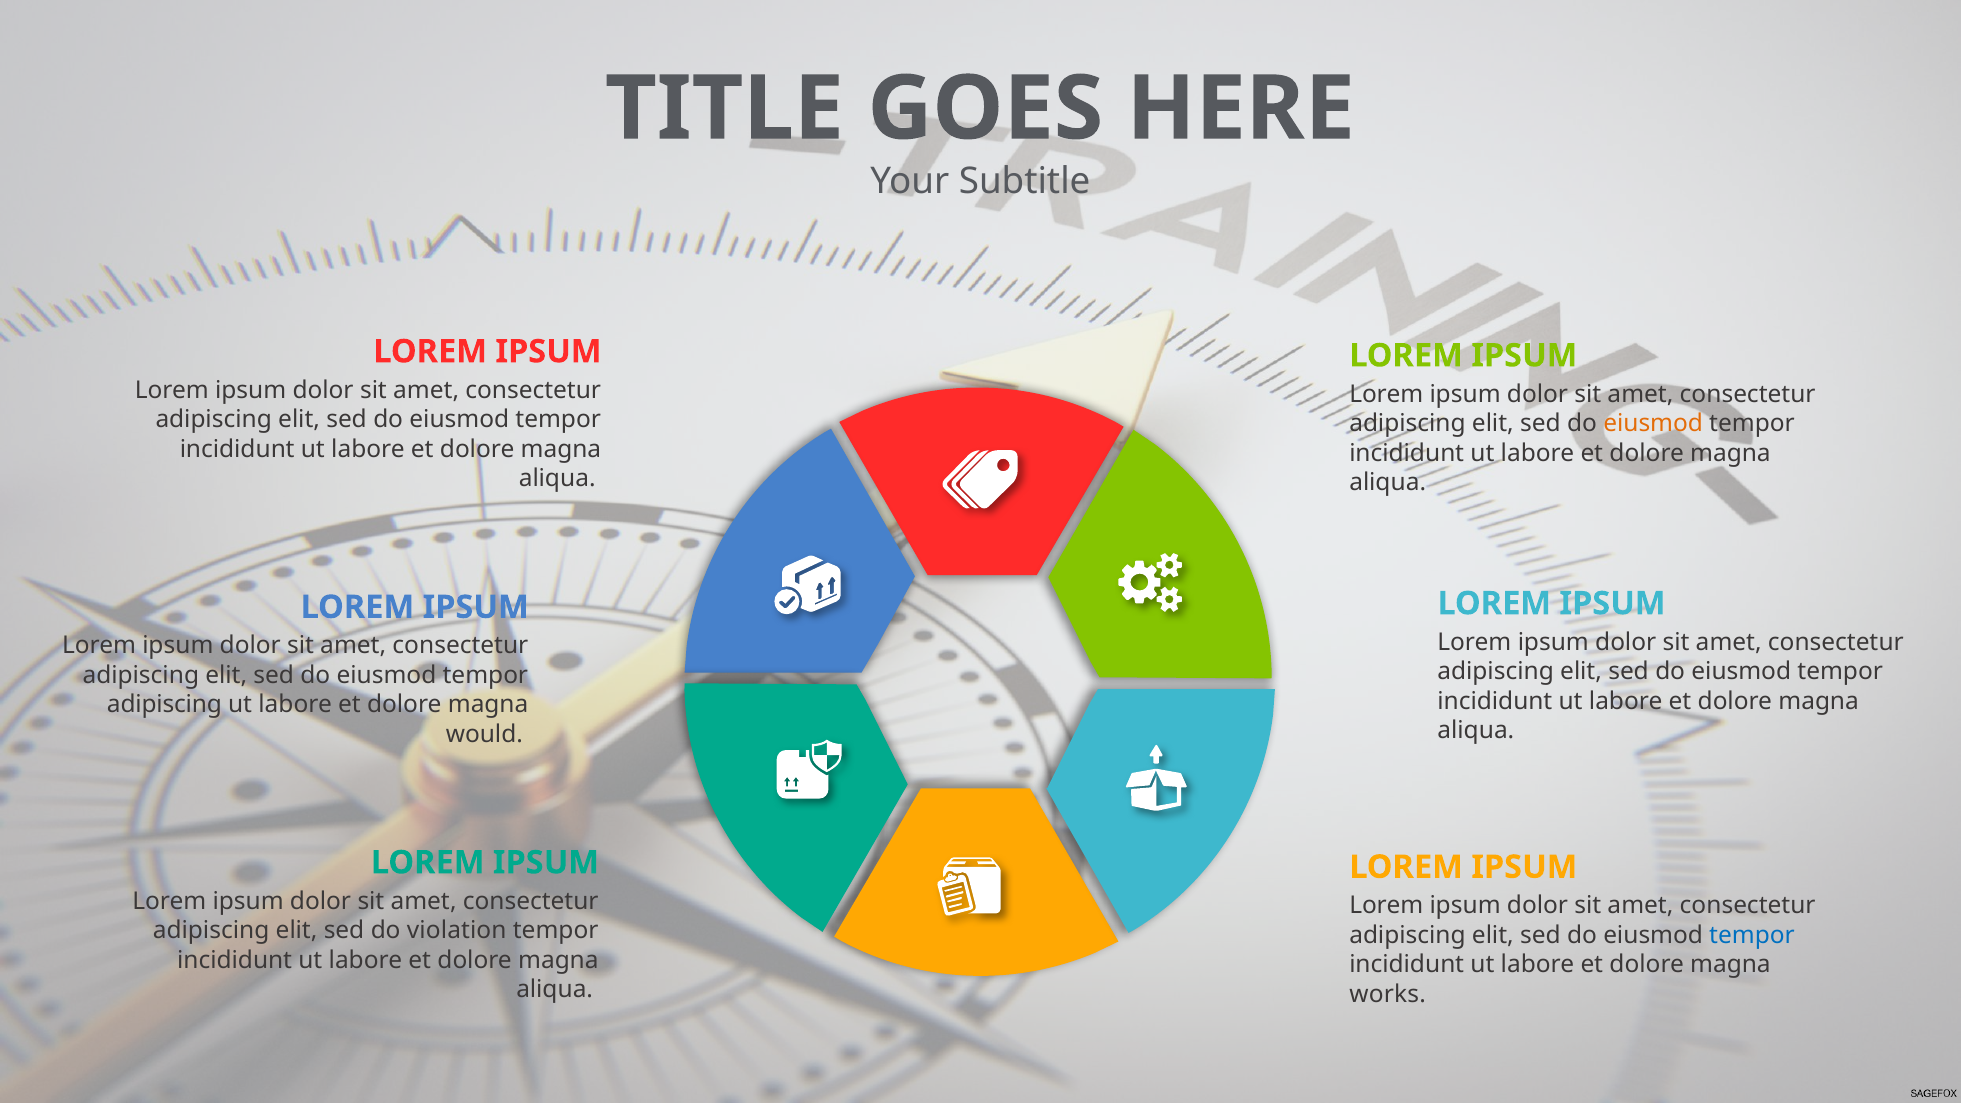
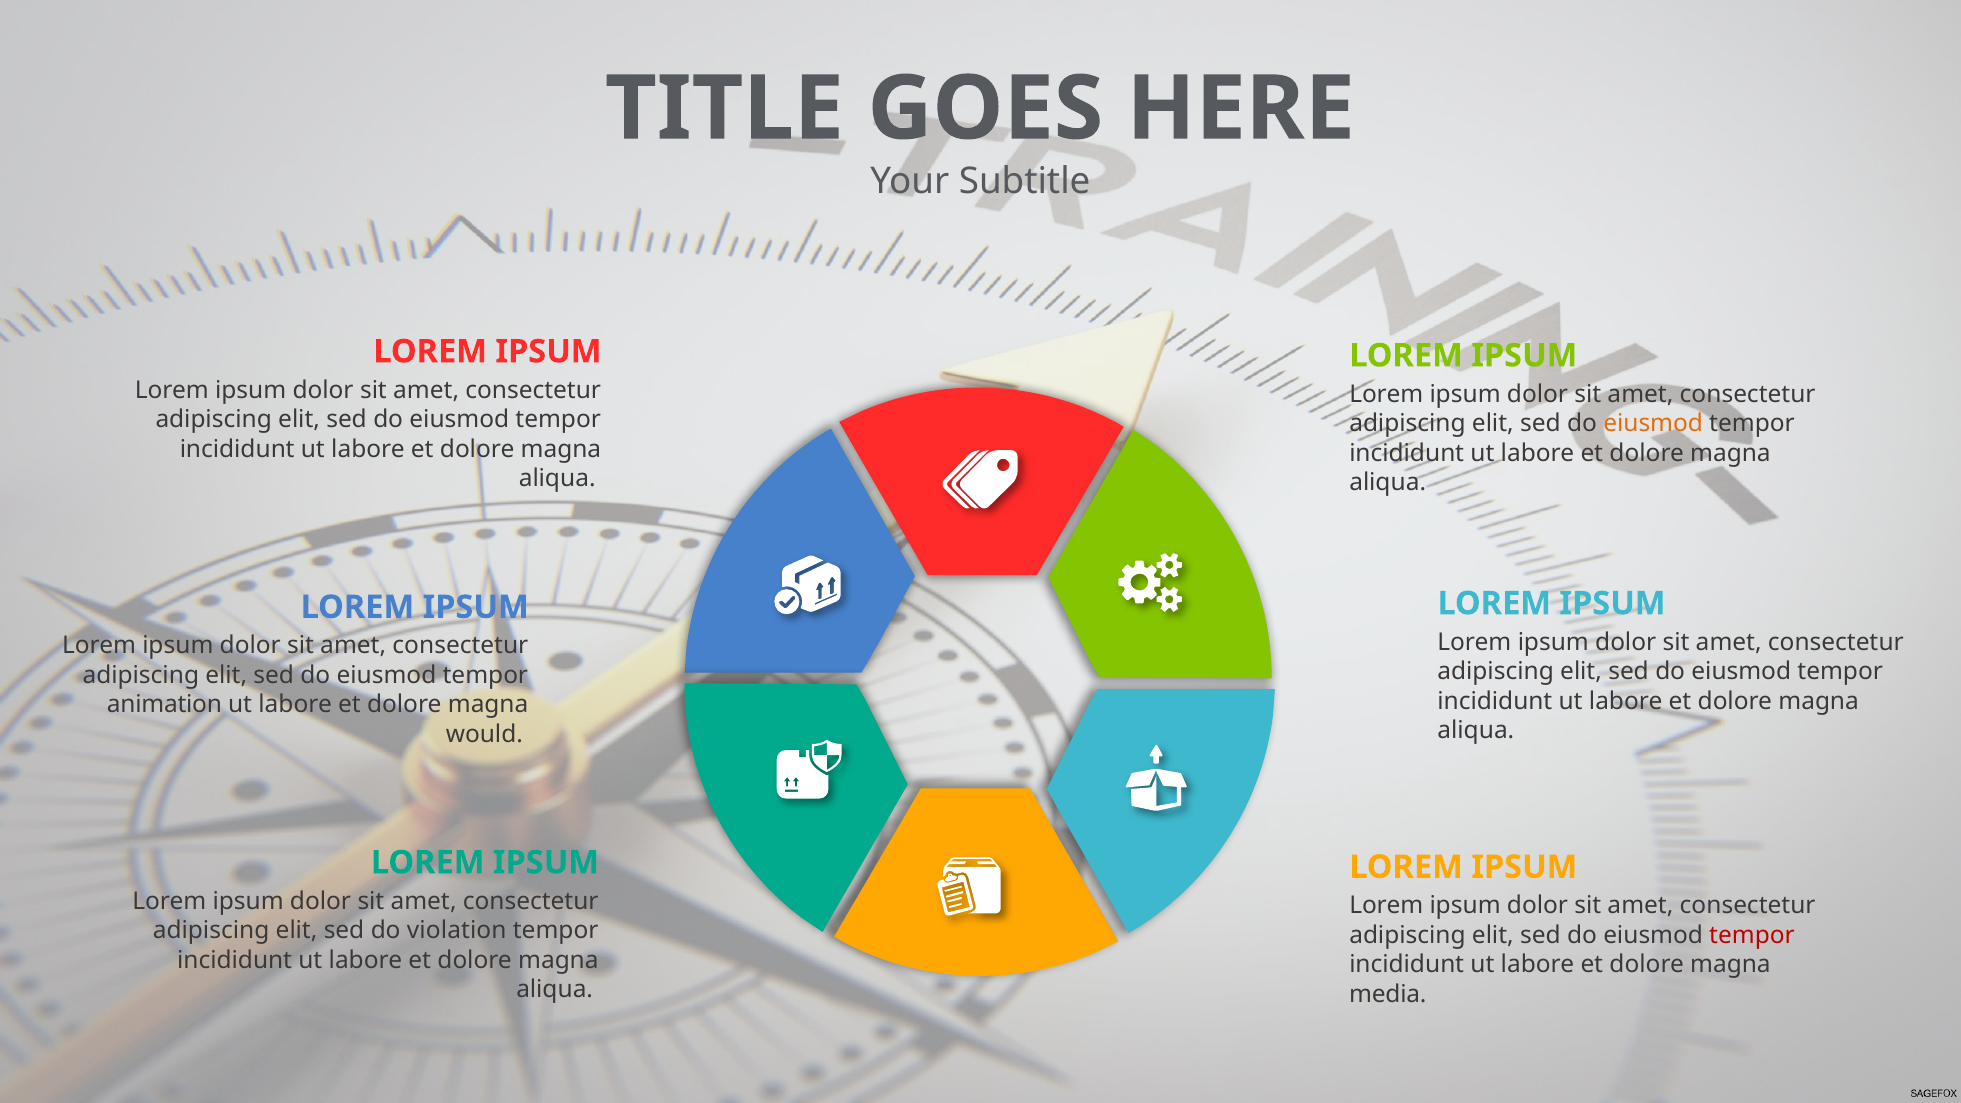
adipiscing: adipiscing -> animation (164, 705)
tempor colour: blue -> red (1752, 935)
works: works -> media (1388, 994)
